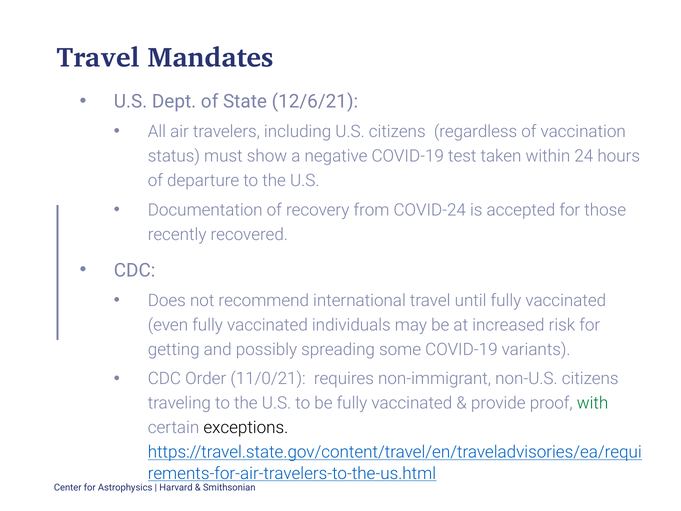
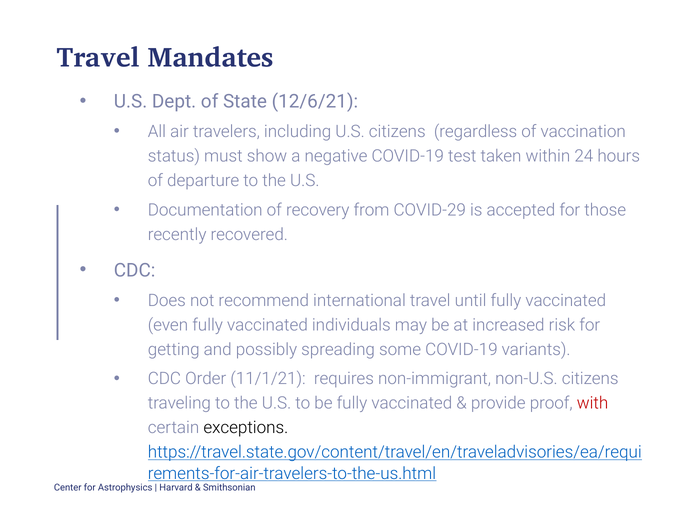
COVID-24: COVID-24 -> COVID-29 (430, 210)
11/0/21: 11/0/21 -> 11/1/21 (268, 379)
with colour: green -> red (593, 403)
